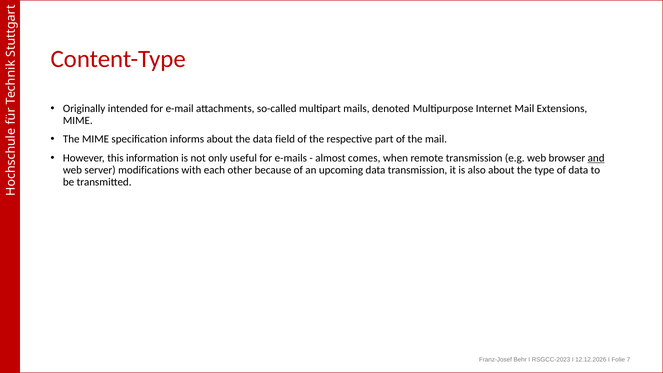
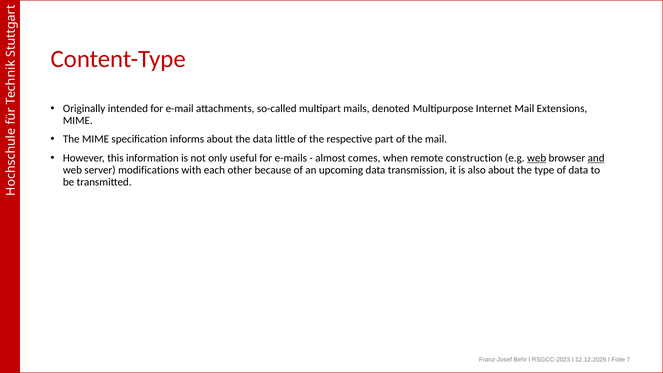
field: field -> little (285, 139)
remote transmission: transmission -> construction (474, 158)
web underline: none -> present (537, 158)
